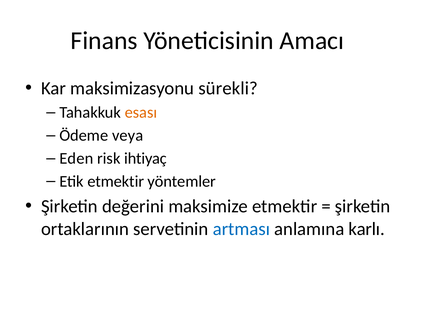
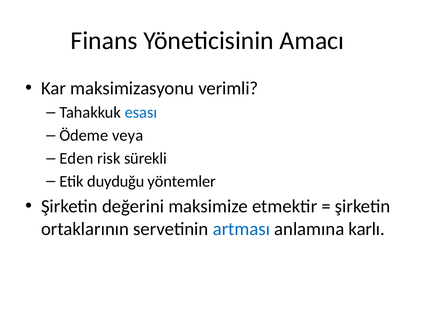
sürekli: sürekli -> verimli (228, 88)
esası colour: orange -> blue (141, 112)
ihtiyaç: ihtiyaç -> sürekli (145, 158)
Etik etmektir: etmektir -> duyduğu (116, 181)
